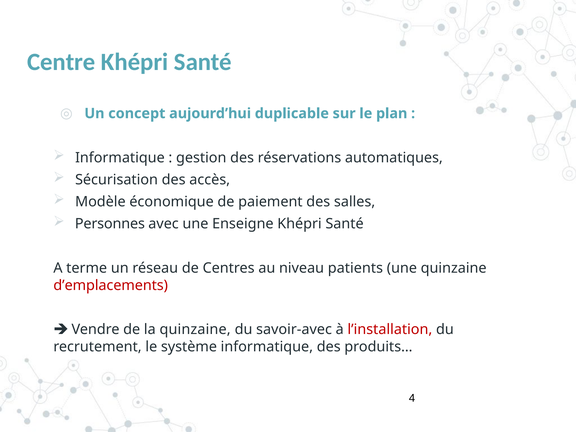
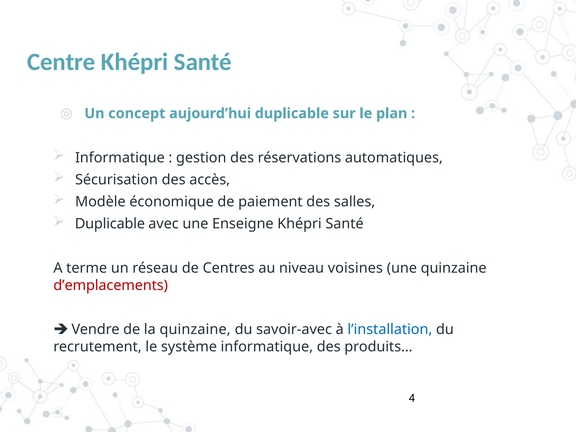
Personnes: Personnes -> Duplicable (110, 224)
patients: patients -> voisines (355, 268)
l’installation colour: red -> blue (390, 330)
